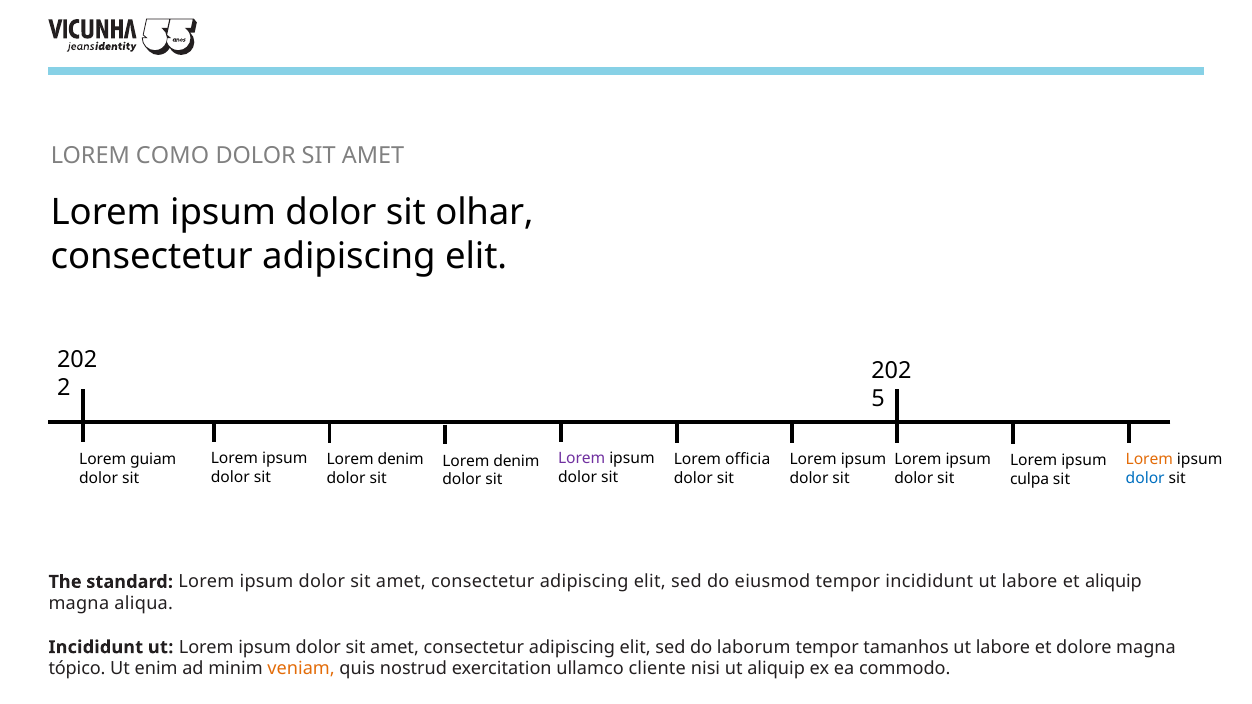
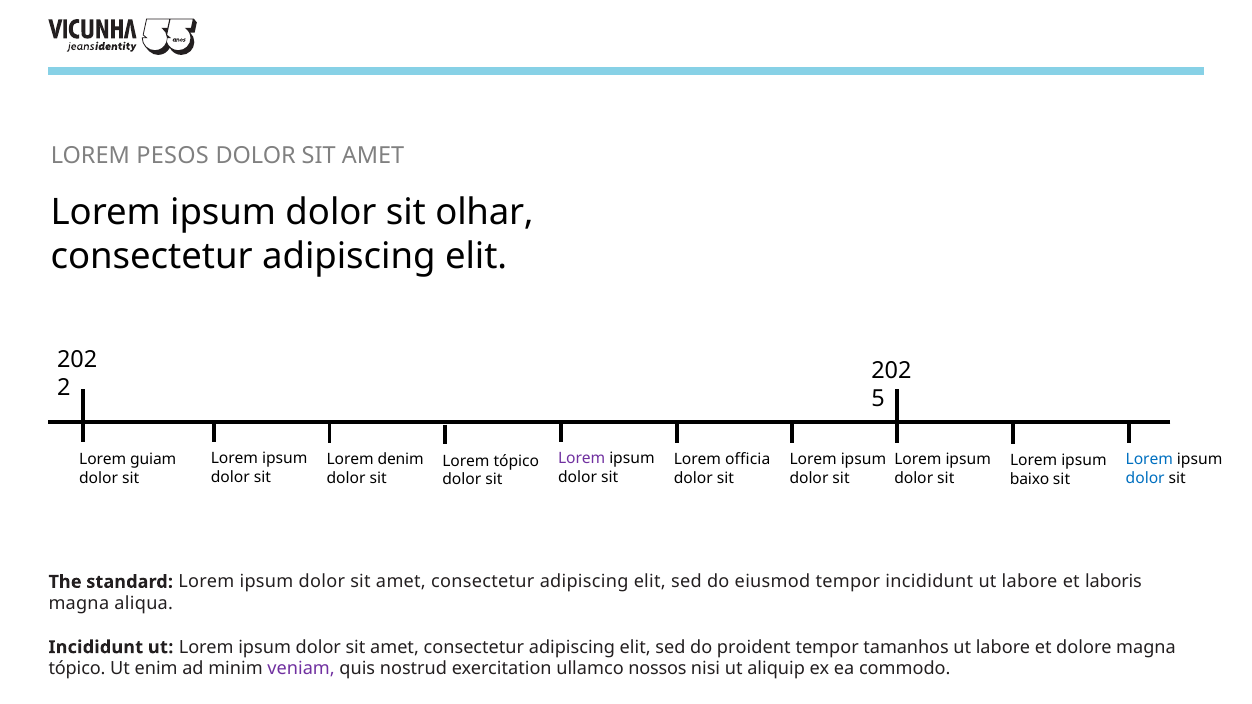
COMO: COMO -> PESOS (173, 156)
Lorem colour: orange -> blue (1149, 460)
denim: denim -> tópico (516, 461)
culpa: culpa -> baixo (1030, 479)
et aliquip: aliquip -> laboris (1113, 582)
laborum: laborum -> proident (754, 647)
veniam colour: orange -> purple (301, 669)
cliente: cliente -> nossos (657, 669)
